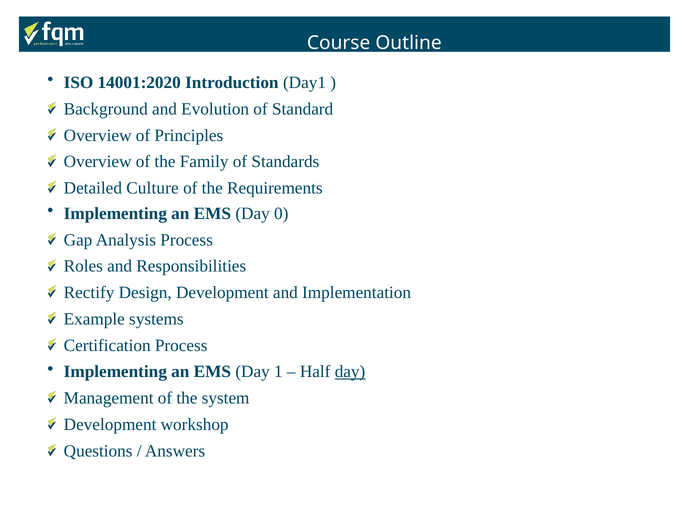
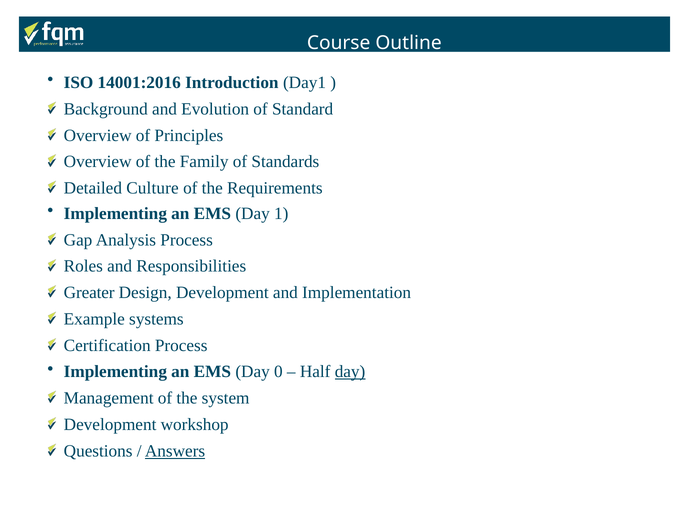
14001:2020: 14001:2020 -> 14001:2016 (139, 83)
0: 0 -> 1 (281, 214)
Rectify: Rectify -> Greater (89, 293)
1: 1 -> 0 (278, 372)
Answers underline: none -> present (175, 452)
